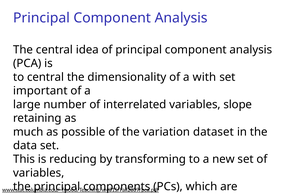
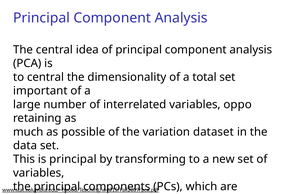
with: with -> total (205, 77)
slope: slope -> oppo (238, 105)
is reducing: reducing -> principal (73, 159)
